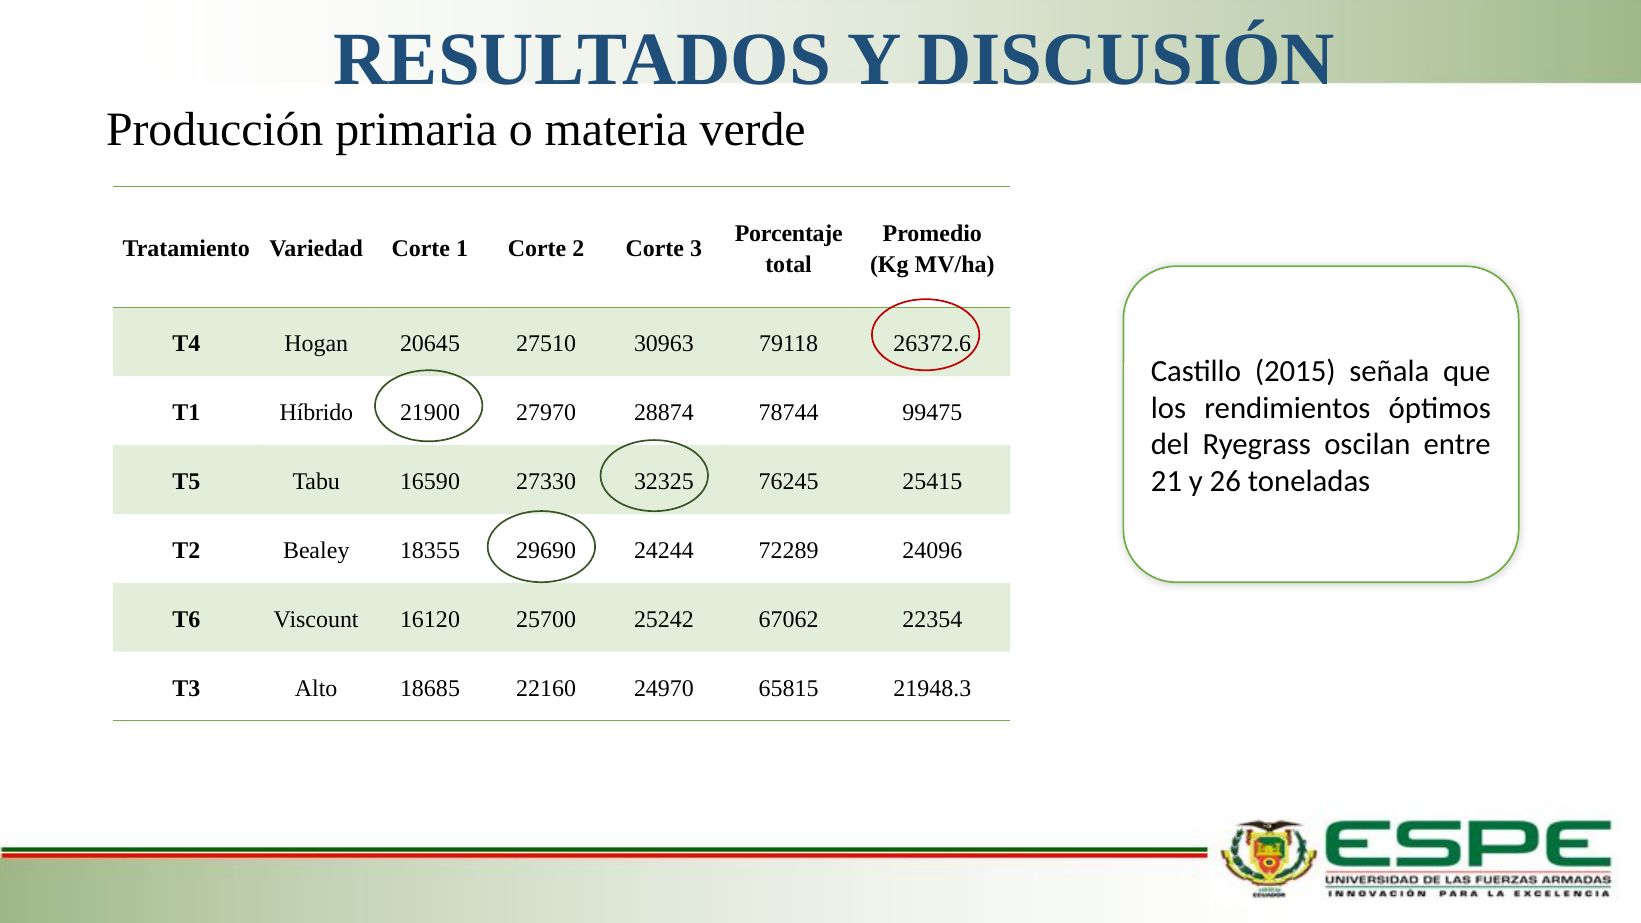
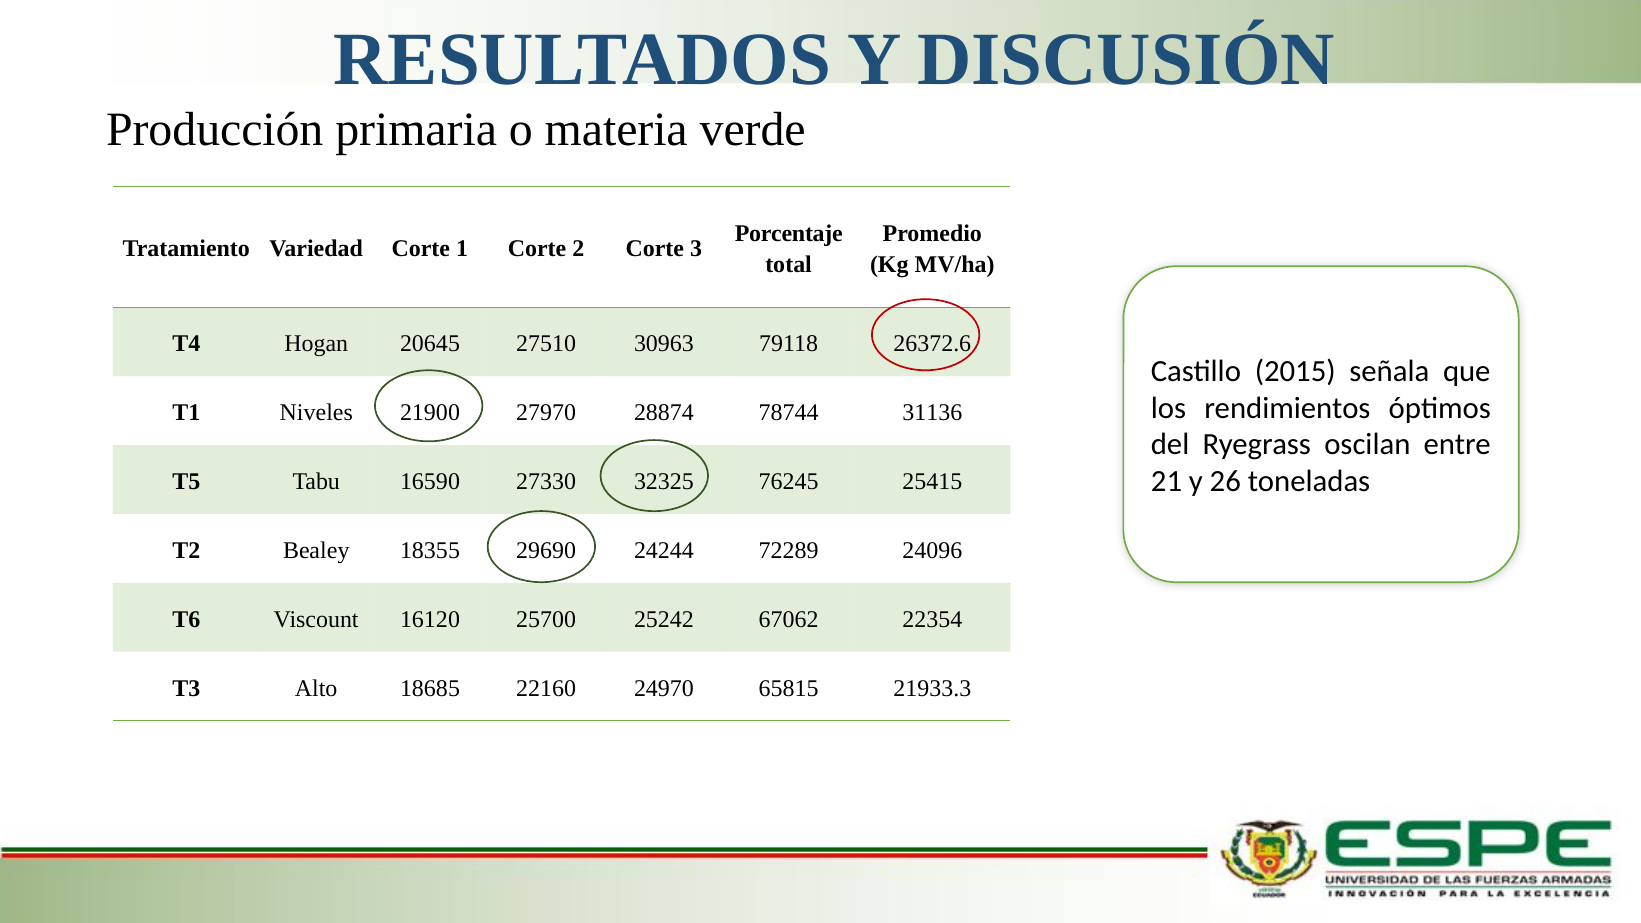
Híbrido: Híbrido -> Niveles (316, 413)
99475: 99475 -> 31136 (932, 413)
21948.3: 21948.3 -> 21933.3 (932, 688)
